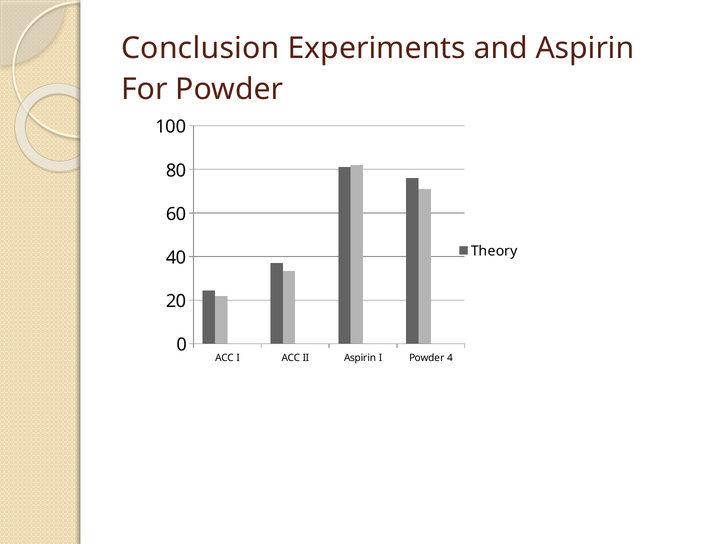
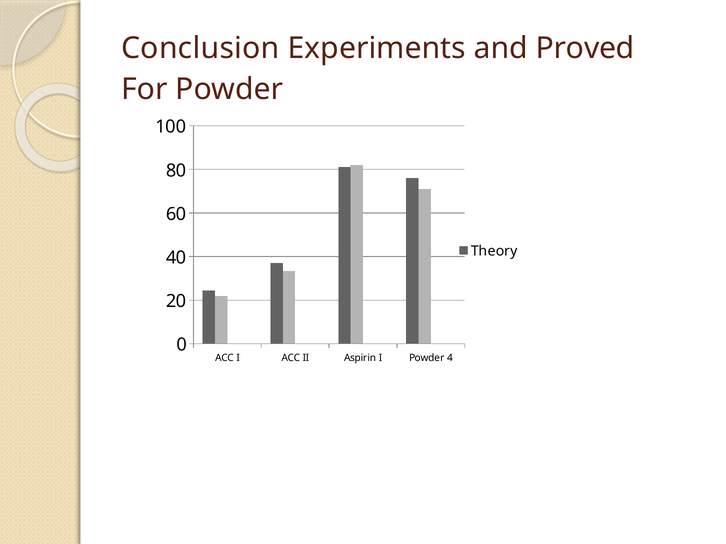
and Aspirin: Aspirin -> Proved (585, 48)
